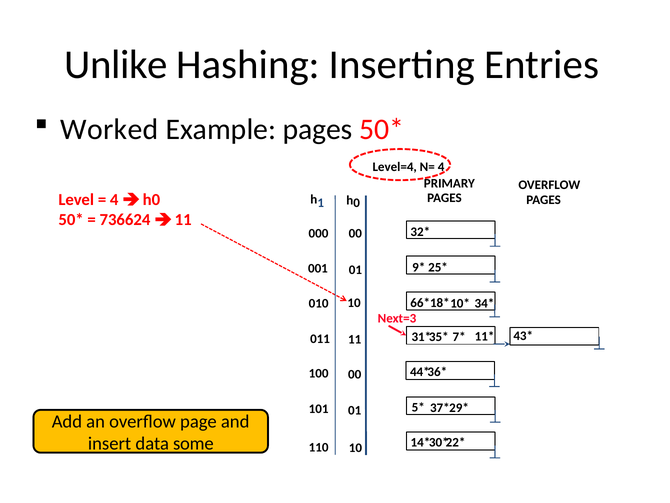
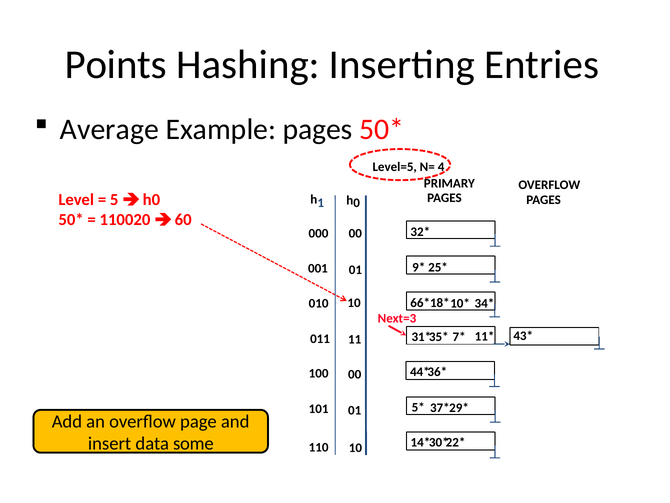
Unlike: Unlike -> Points (116, 65)
Worked: Worked -> Average (109, 129)
Level=4: Level=4 -> Level=5 (395, 167)
4: 4 -> 5 (114, 200)
736624: 736624 -> 110020 (125, 220)
11: 11 -> 60 (183, 220)
